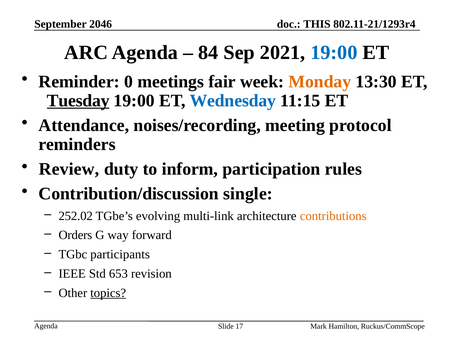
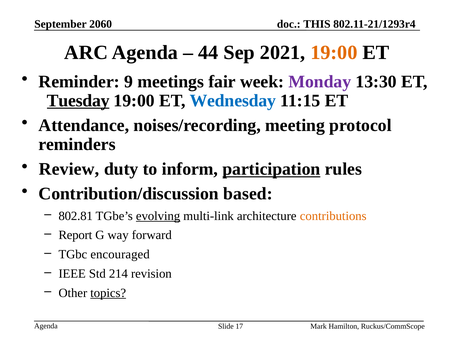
2046: 2046 -> 2060 (101, 24)
84: 84 -> 44 (208, 52)
19:00 colour: blue -> orange (334, 52)
0: 0 -> 9 (129, 82)
Monday colour: orange -> purple (320, 82)
participation underline: none -> present (271, 169)
single: single -> based (248, 194)
252.02: 252.02 -> 802.81 (76, 216)
evolving underline: none -> present (158, 216)
Orders: Orders -> Report (75, 235)
participants: participants -> encouraged (120, 255)
653: 653 -> 214 (118, 274)
